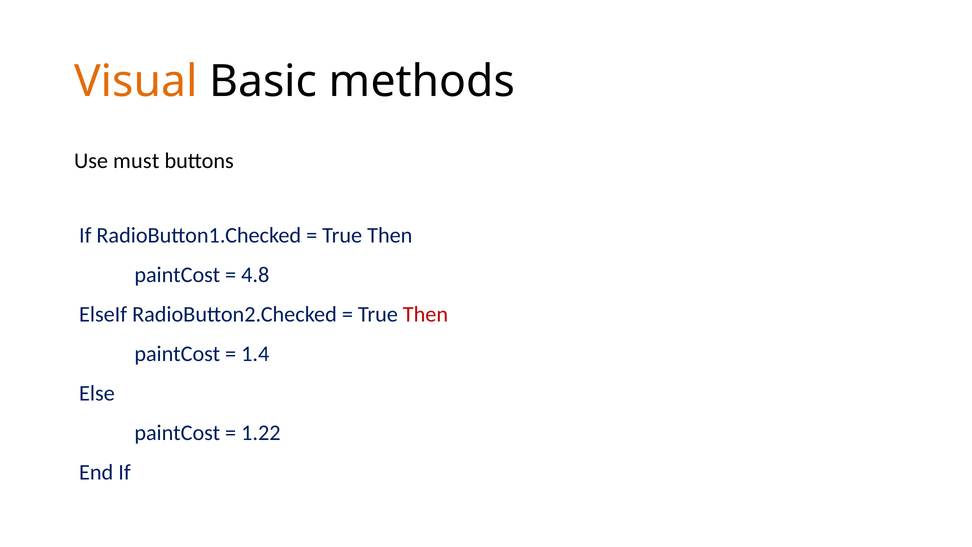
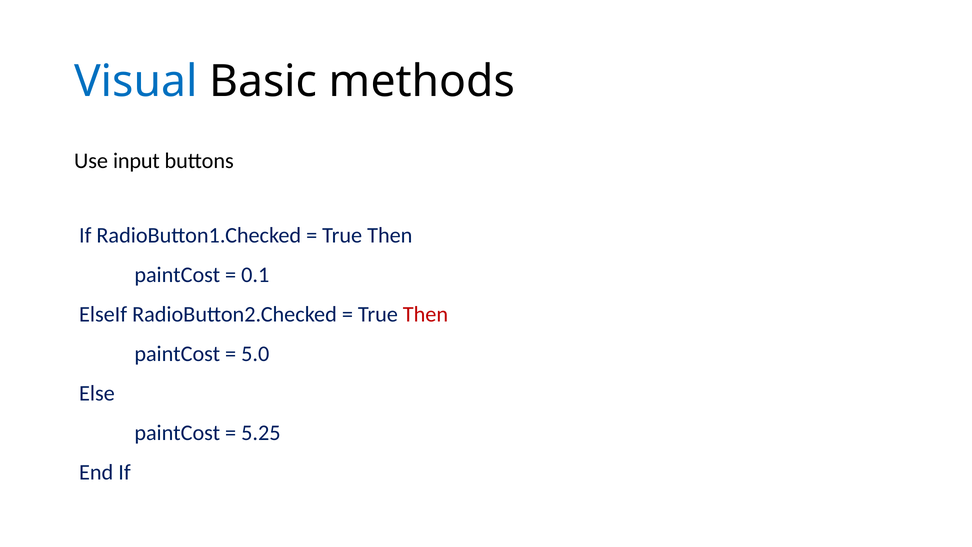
Visual colour: orange -> blue (136, 82)
must: must -> input (136, 161)
4.8: 4.8 -> 0.1 (255, 275)
1.4: 1.4 -> 5.0 (255, 354)
1.22: 1.22 -> 5.25 (261, 433)
